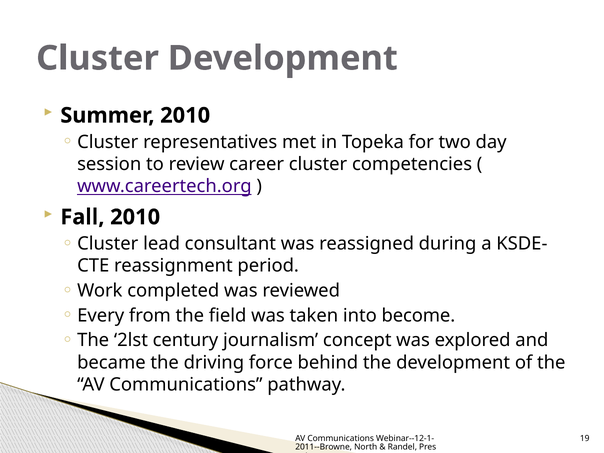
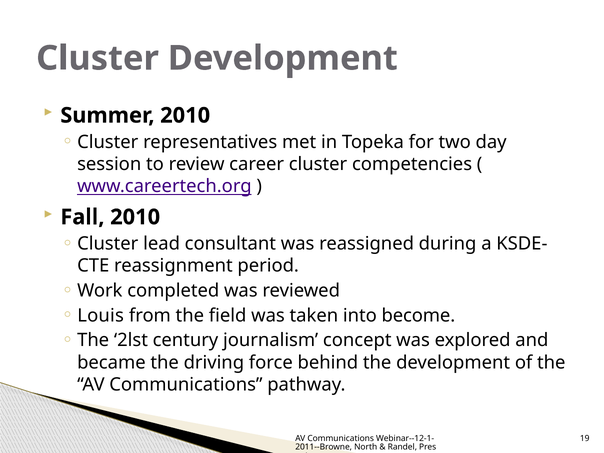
Every: Every -> Louis (101, 316)
